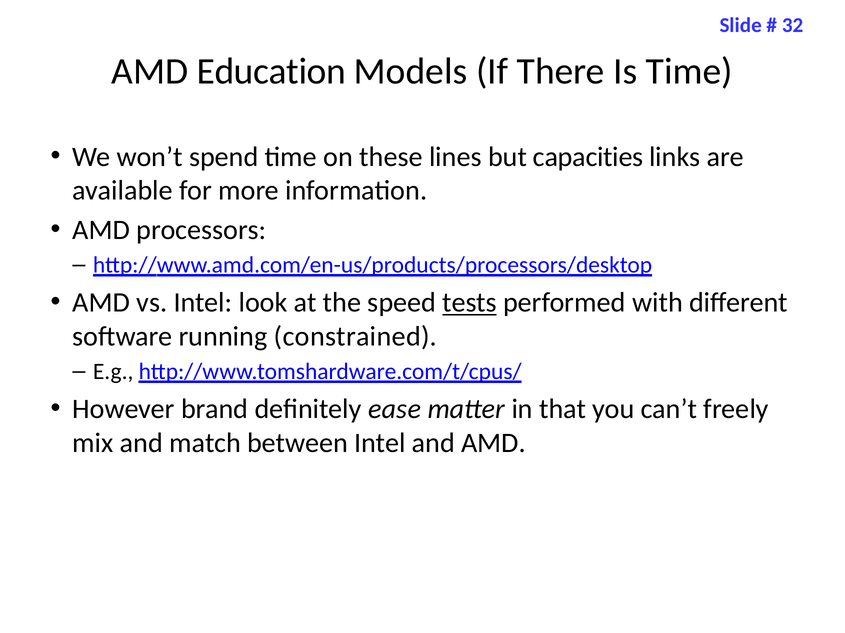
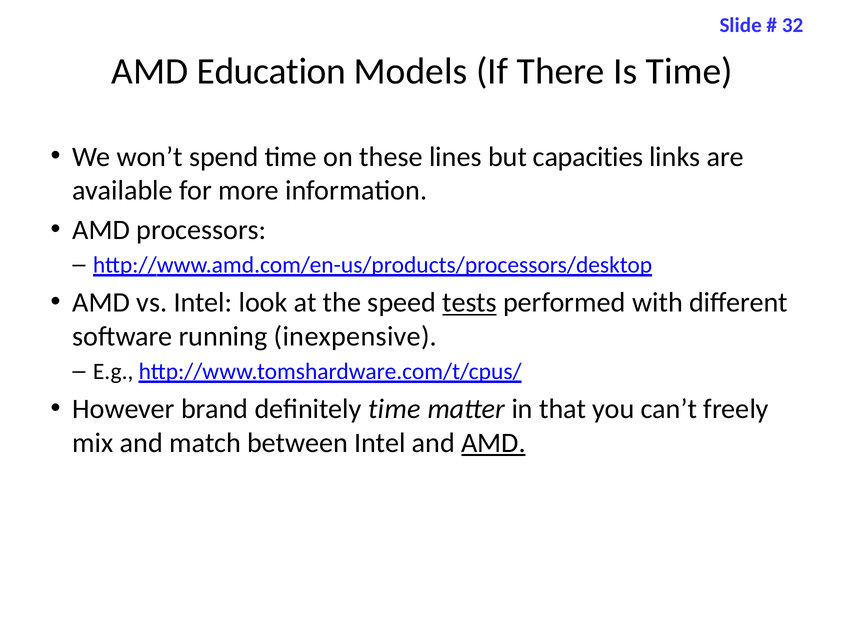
constrained: constrained -> inexpensive (355, 337)
definitely ease: ease -> time (394, 410)
AMD underline: none -> present (494, 443)
